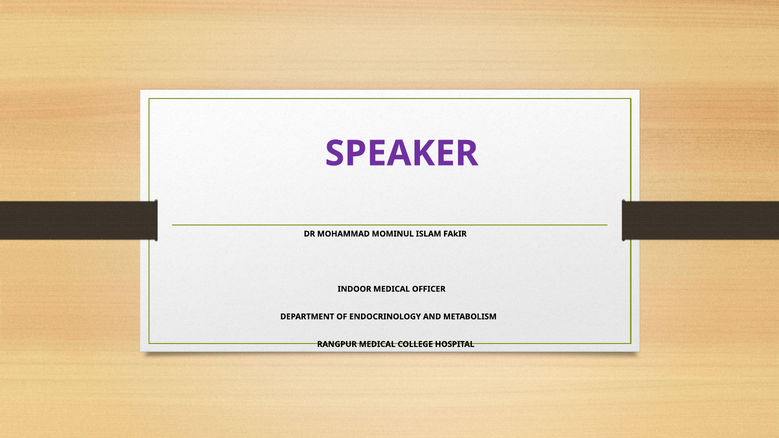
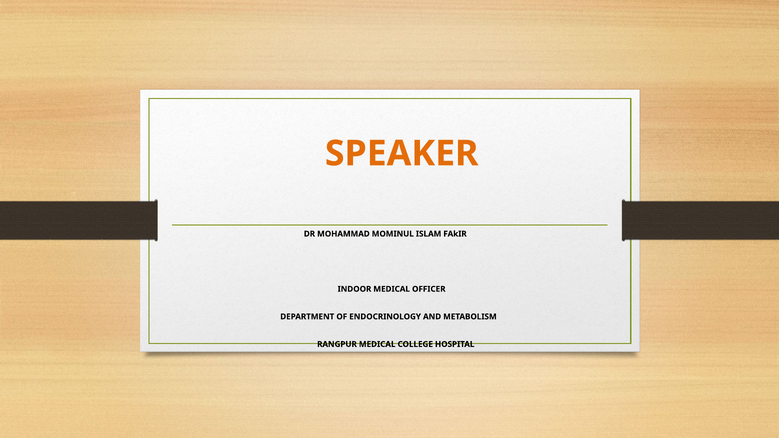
SPEAKER colour: purple -> orange (402, 154)
